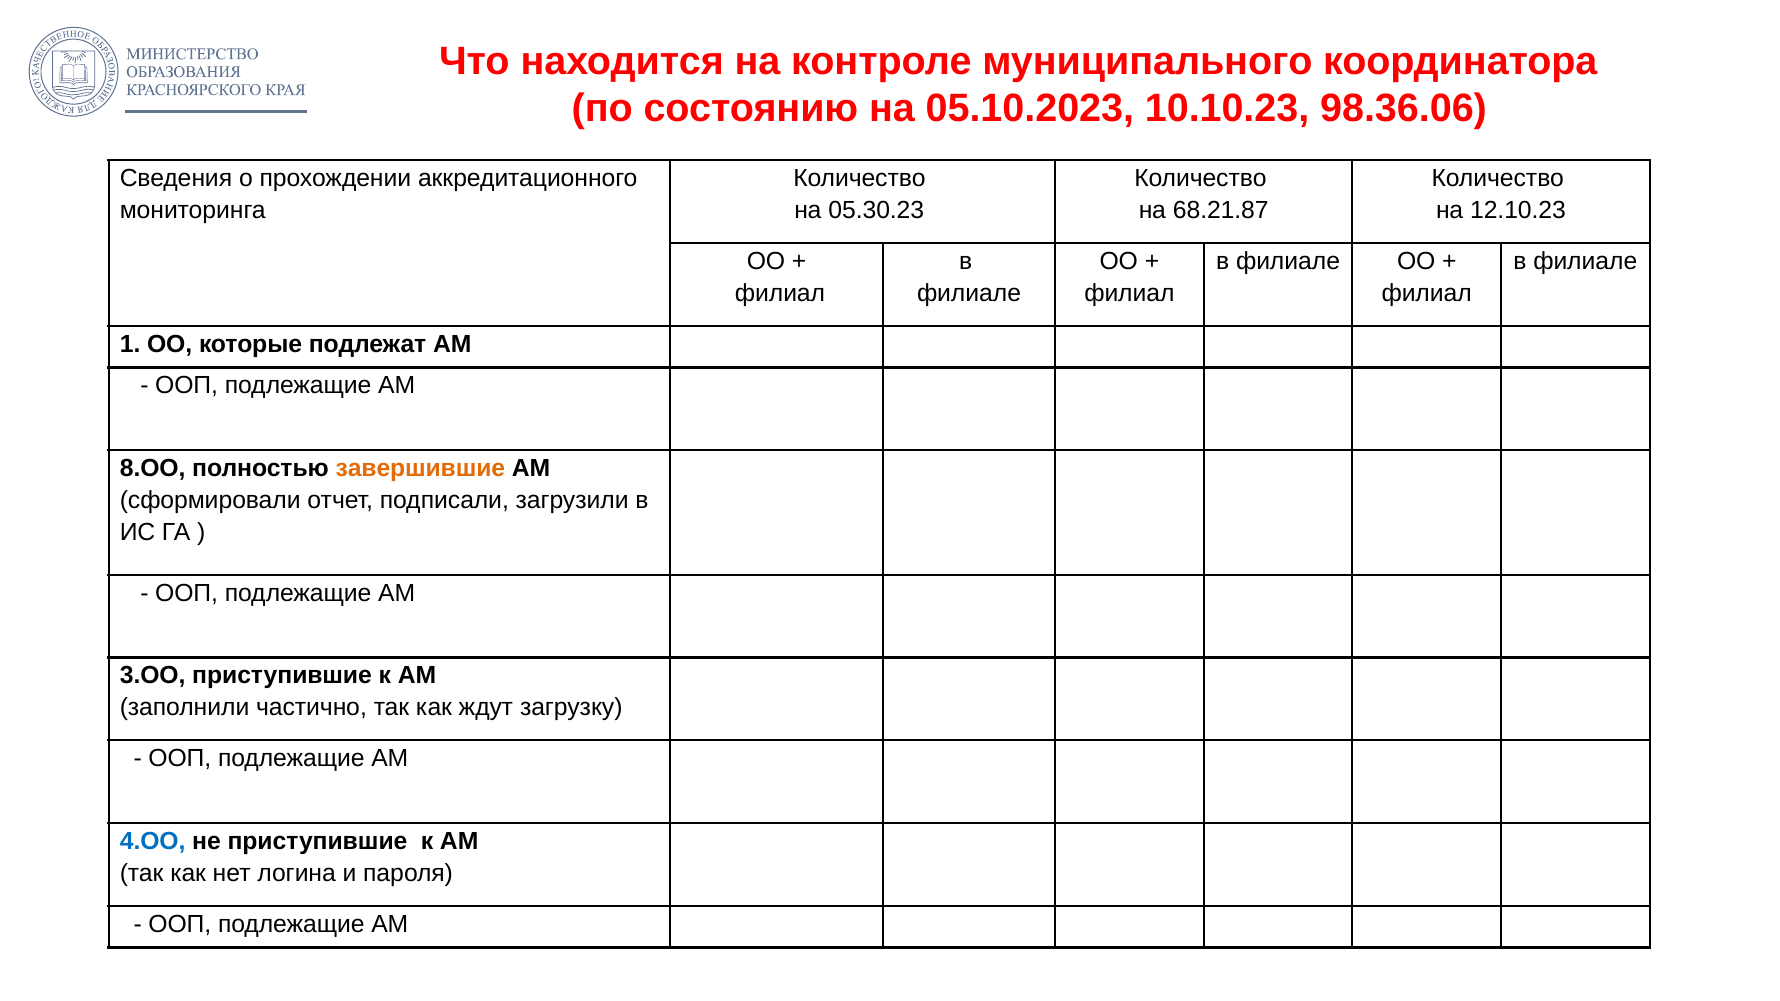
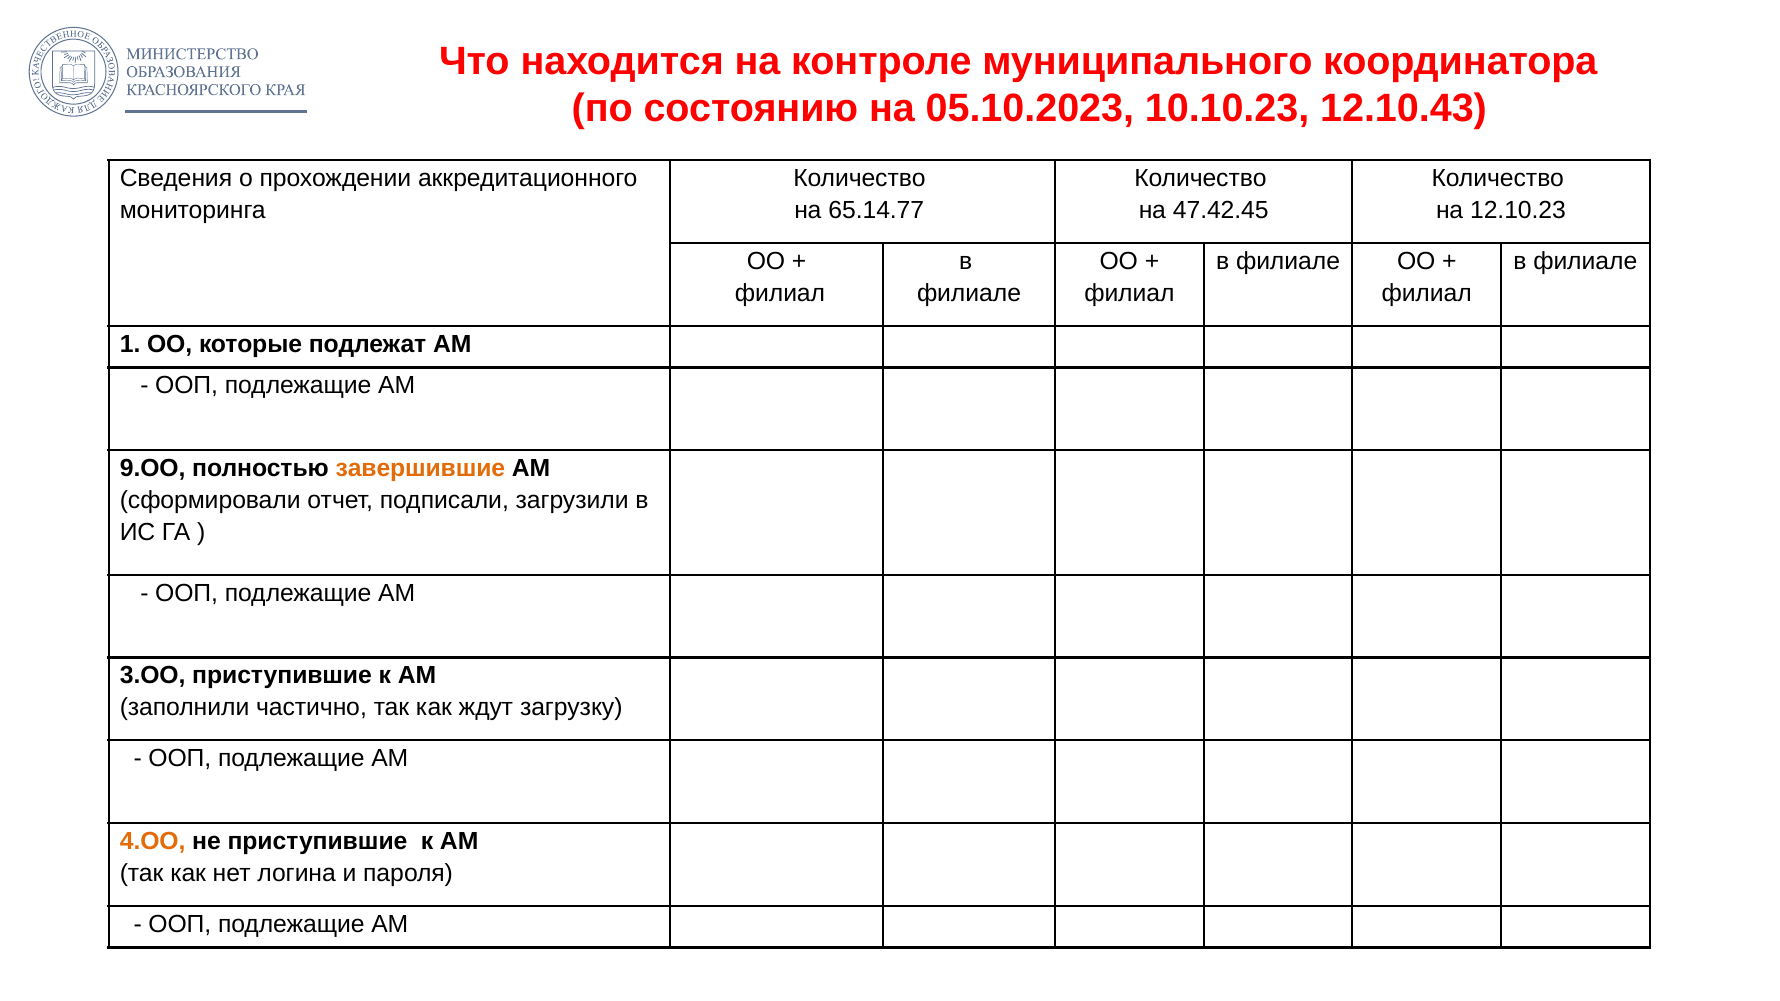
98.36.06: 98.36.06 -> 12.10.43 (1404, 108)
05.30.23: 05.30.23 -> 65.14.77 (876, 210)
68.21.87: 68.21.87 -> 47.42.45 (1221, 210)
8.ОО: 8.ОО -> 9.ОО (153, 469)
4.ОО colour: blue -> orange (153, 842)
